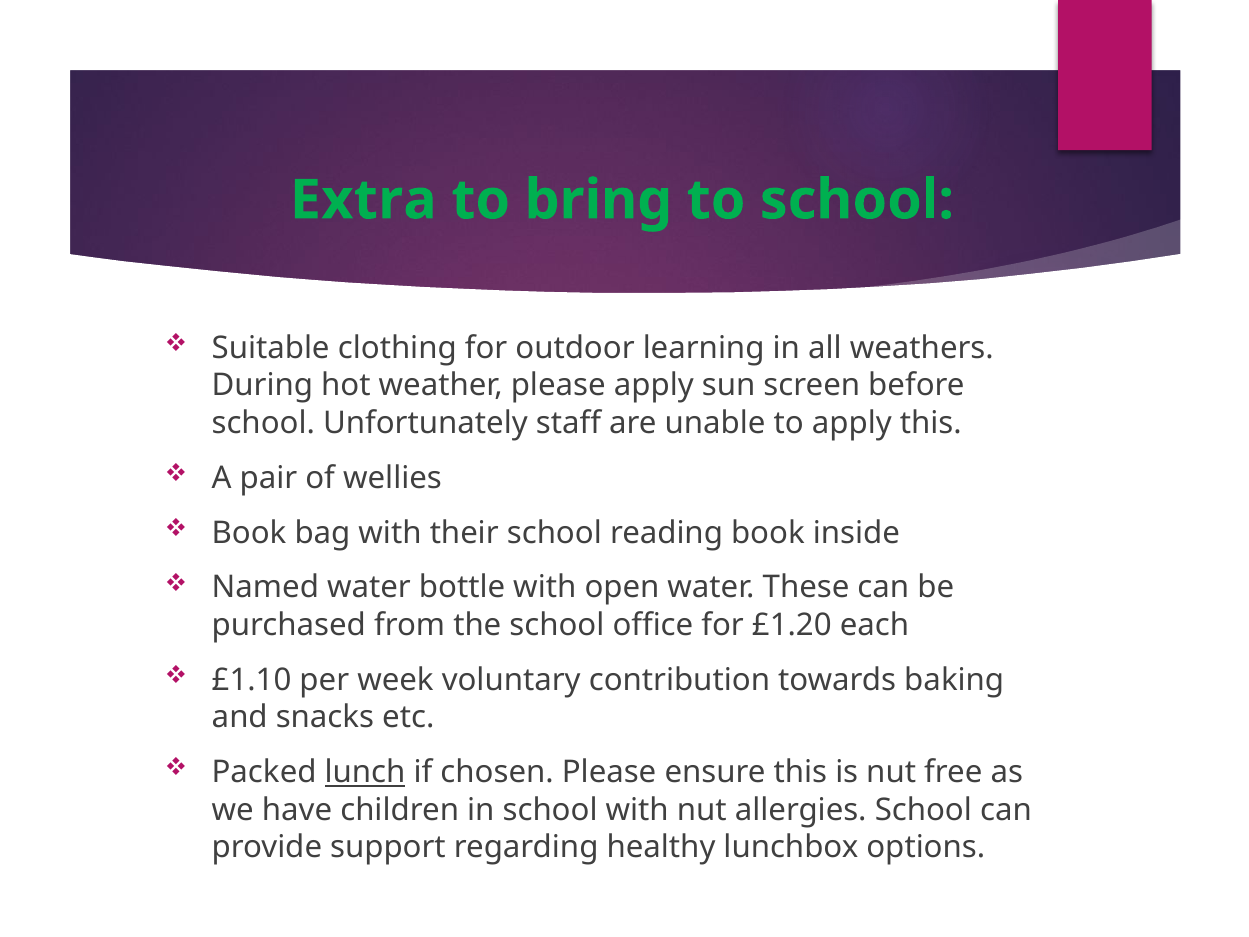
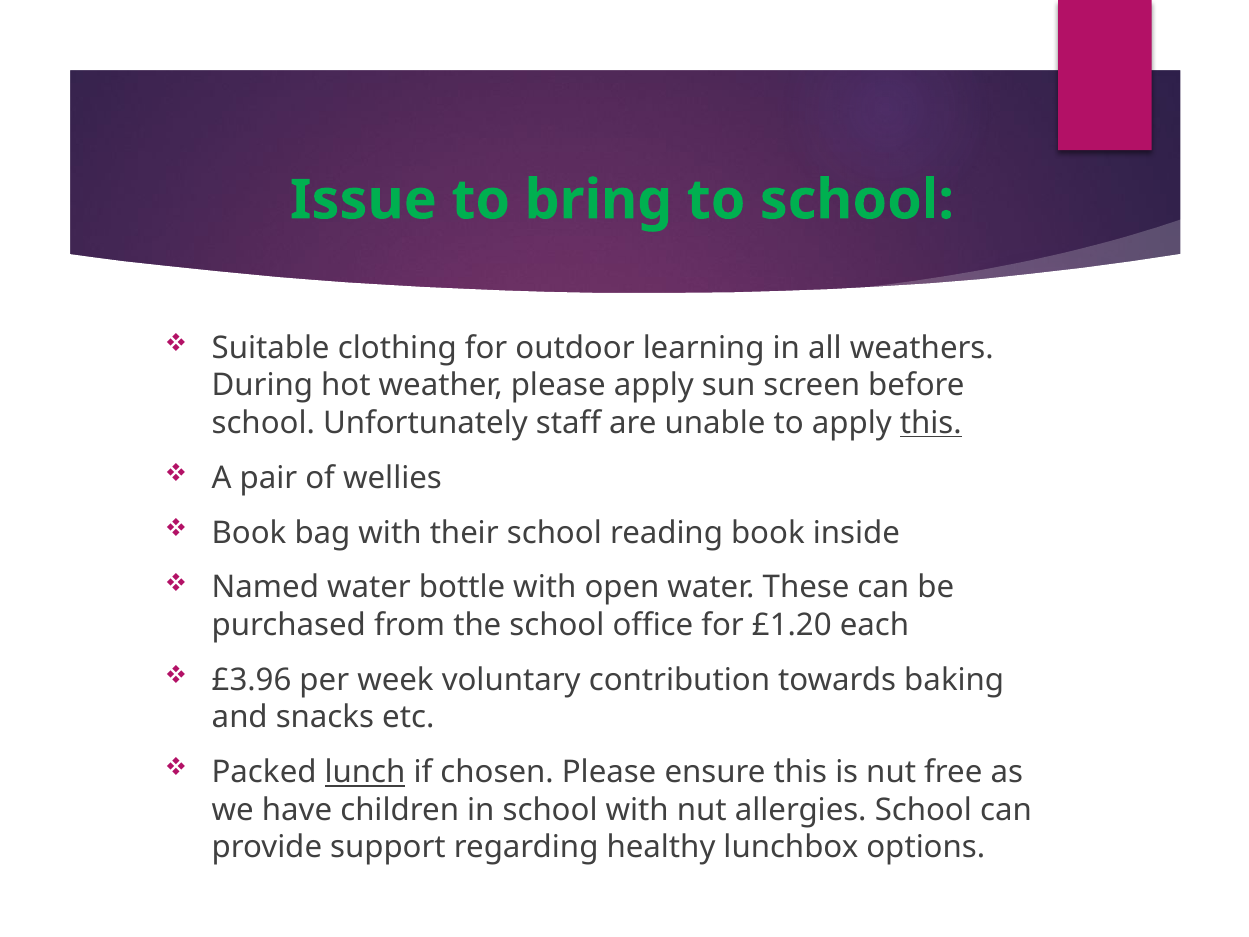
Extra: Extra -> Issue (363, 200)
this underline: none -> present (931, 423)
£1.10: £1.10 -> £3.96 (252, 680)
